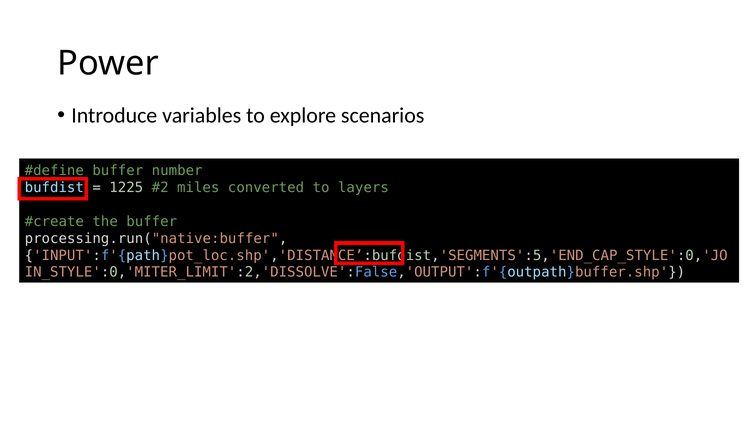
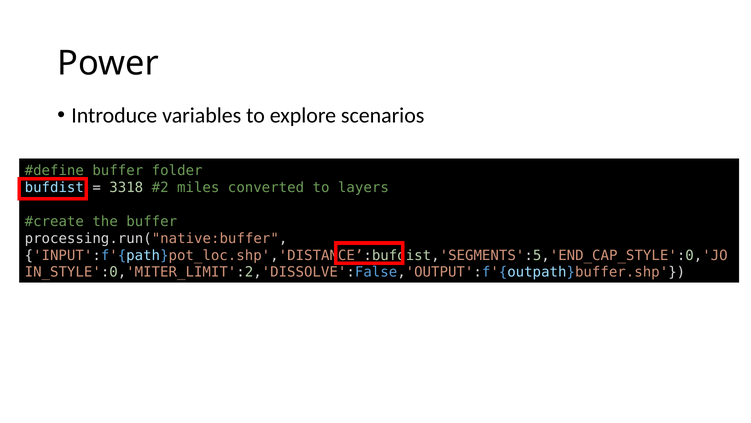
number: number -> folder (177, 171)
1225: 1225 -> 3318 (126, 187)
